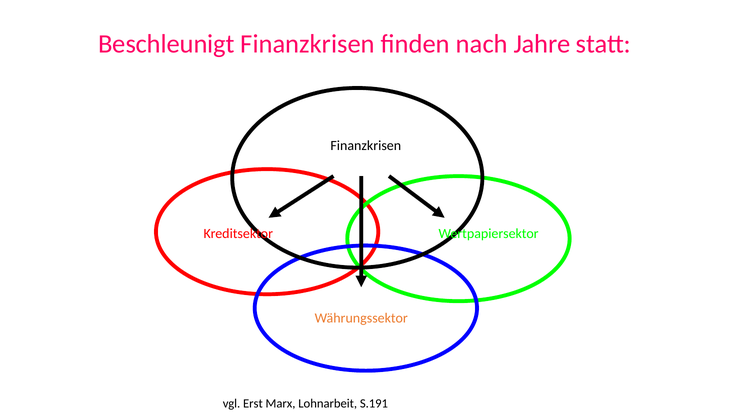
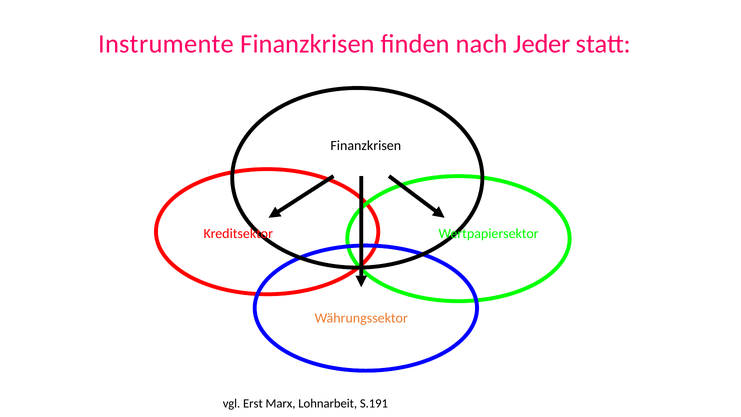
Beschleunigt: Beschleunigt -> Instrumente (166, 44)
Jahre: Jahre -> Jeder (542, 44)
